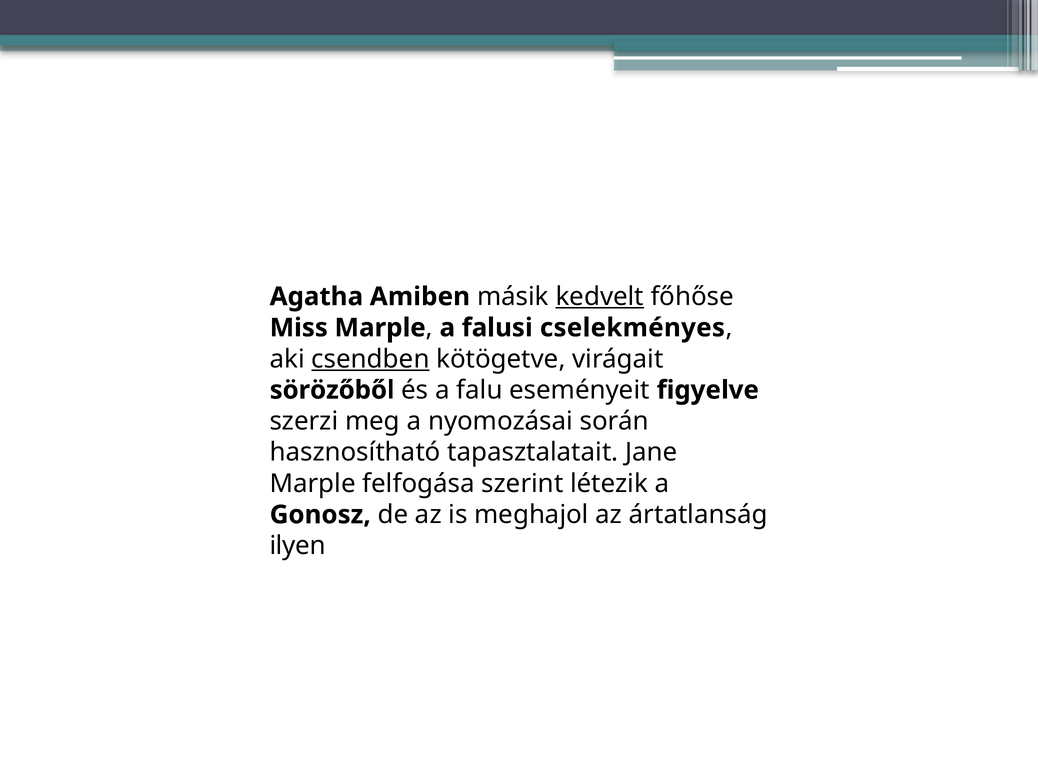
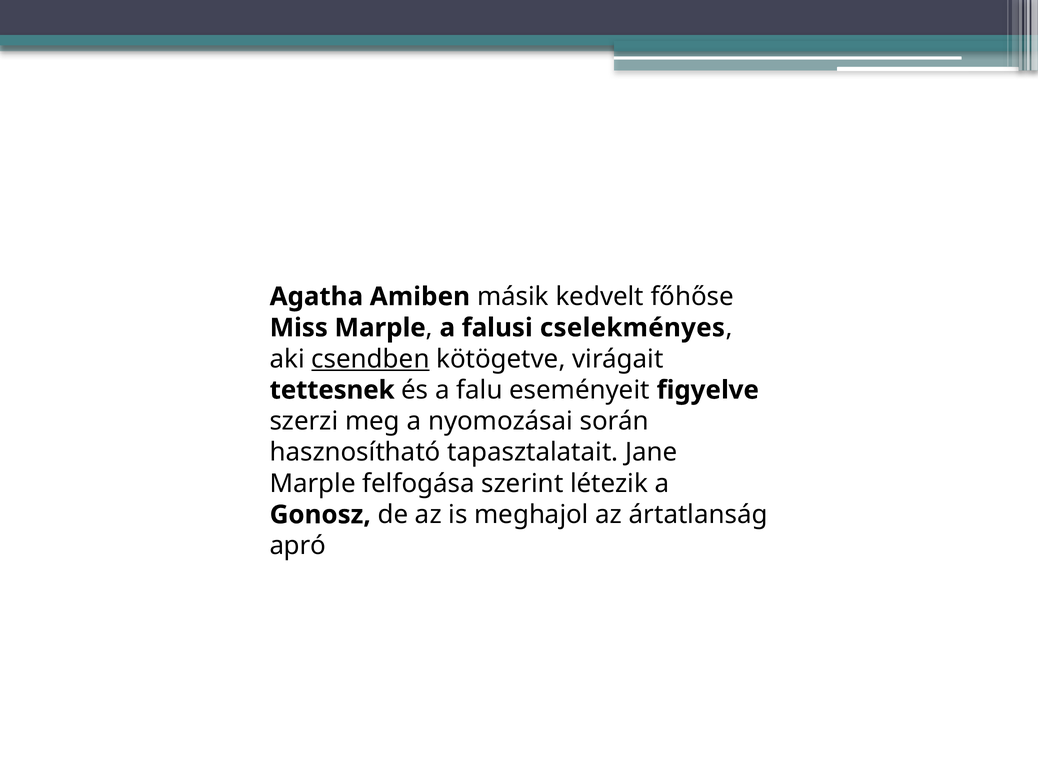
kedvelt underline: present -> none (600, 296)
sörözőből: sörözőből -> tettesnek (332, 390)
ilyen: ilyen -> apró (298, 546)
